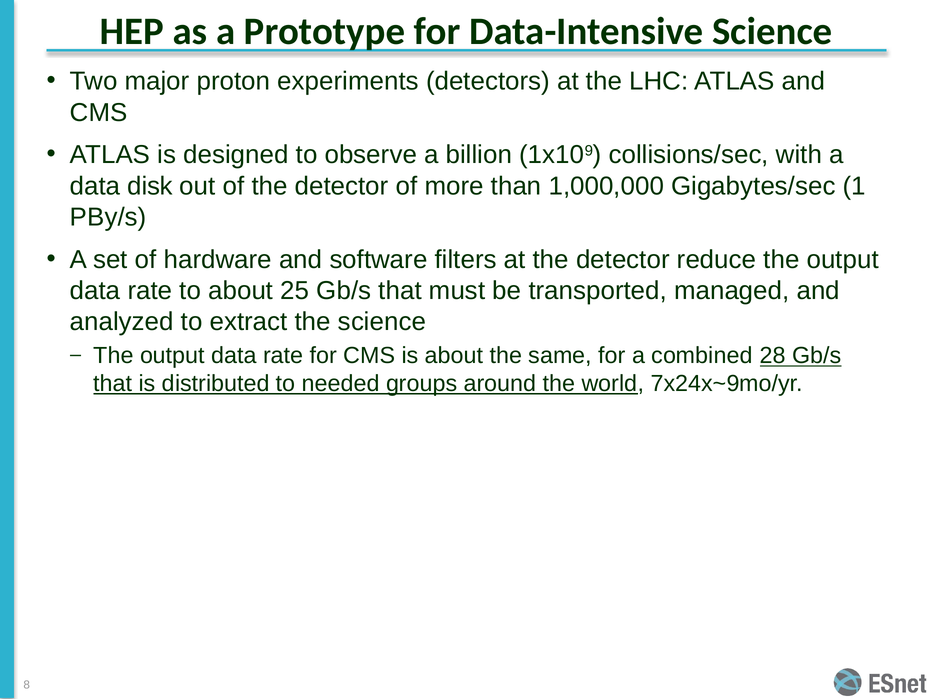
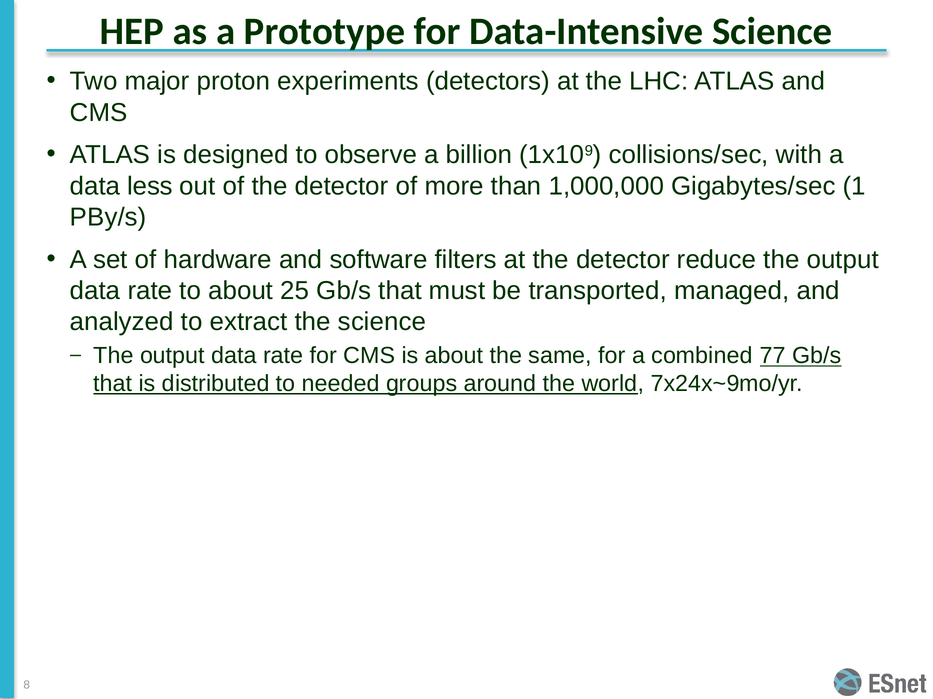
disk: disk -> less (150, 186)
28: 28 -> 77 (773, 356)
